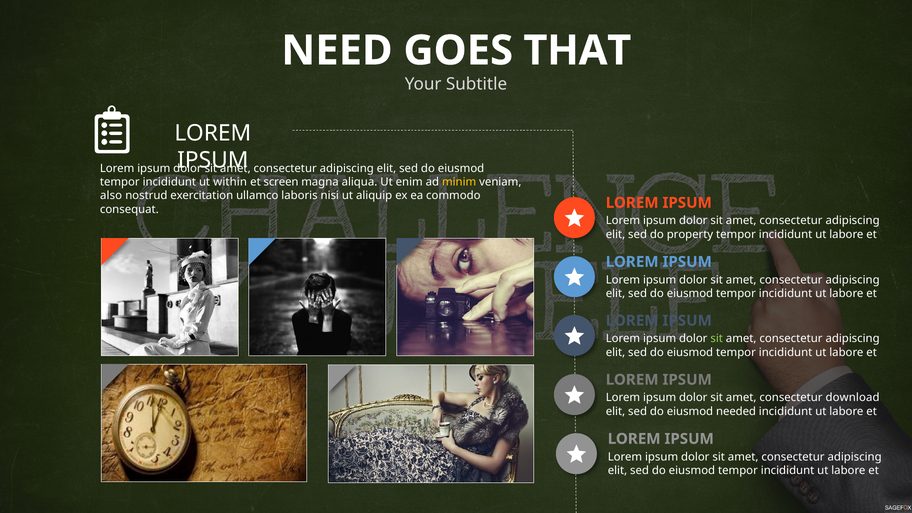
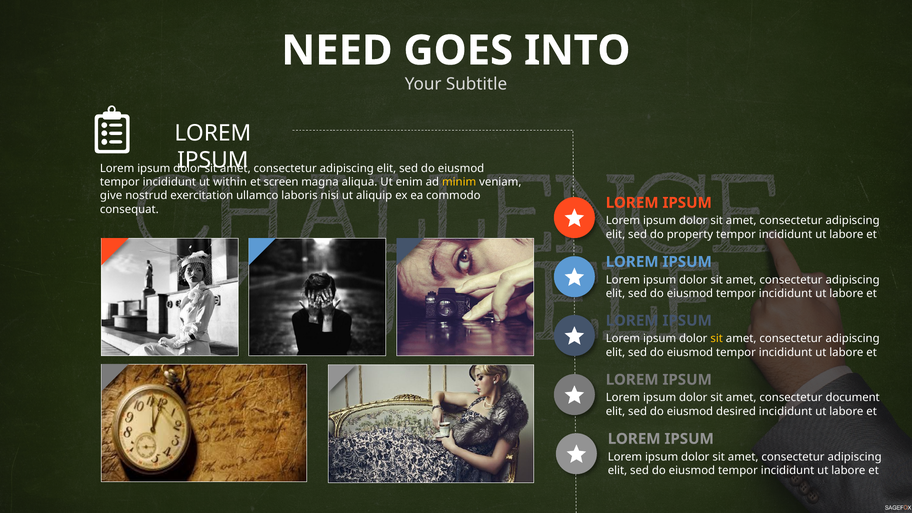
THAT: THAT -> INTO (577, 51)
also: also -> give (111, 196)
sit colour: light green -> yellow (717, 339)
download: download -> document (853, 398)
needed: needed -> desired (736, 411)
